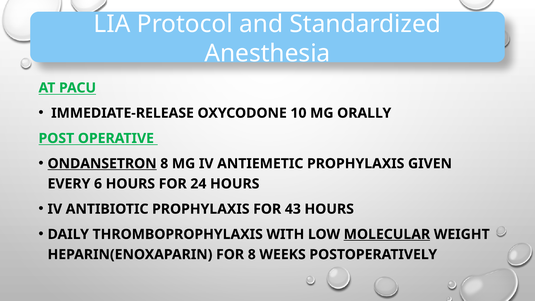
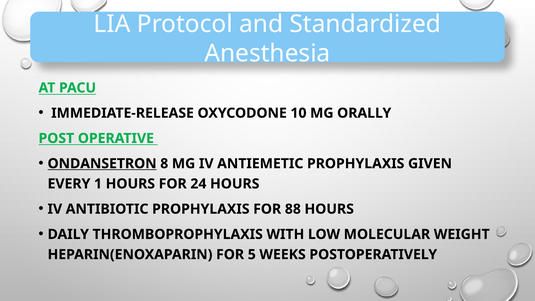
6: 6 -> 1 (98, 184)
43: 43 -> 88 (293, 209)
MOLECULAR underline: present -> none (387, 234)
FOR 8: 8 -> 5 (252, 254)
